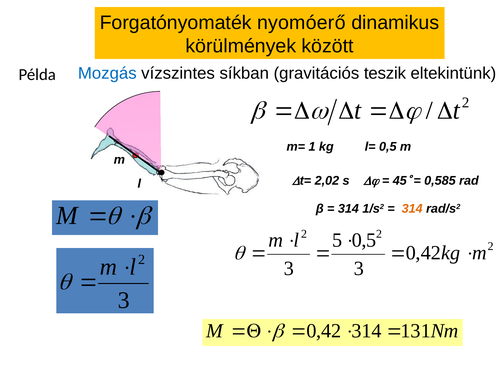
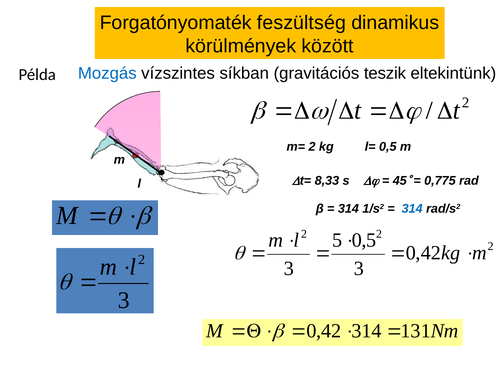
nyomóerő: nyomóerő -> feszültség (301, 23)
m= 1: 1 -> 2 (312, 147)
2,02: 2,02 -> 8,33 (327, 181)
0,585: 0,585 -> 0,775 (440, 181)
314 colour: orange -> blue (412, 209)
